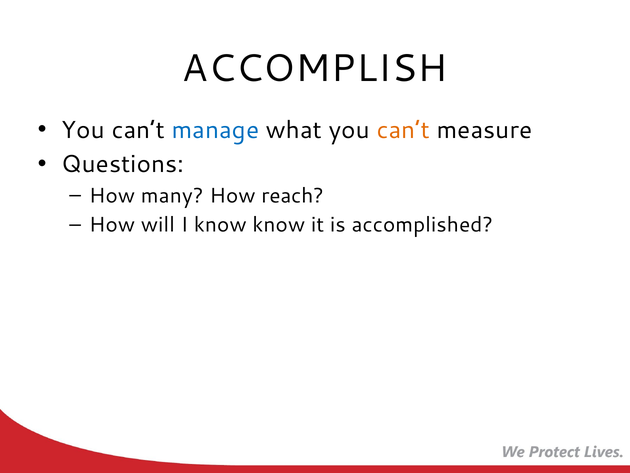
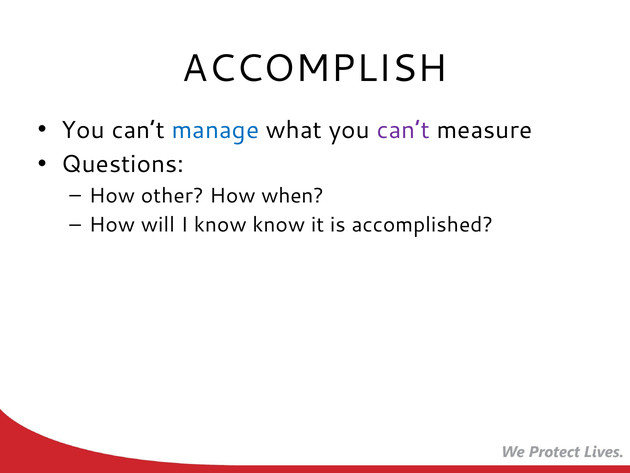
can’t colour: orange -> purple (403, 130)
many: many -> other (172, 195)
reach: reach -> when (293, 195)
